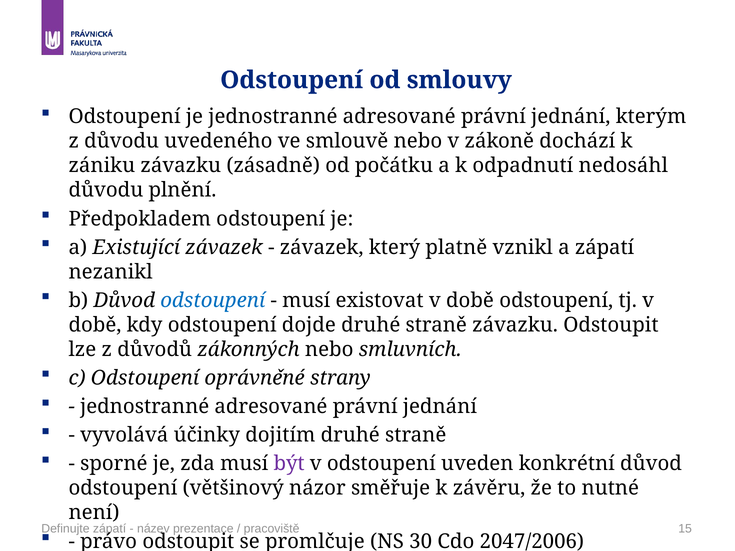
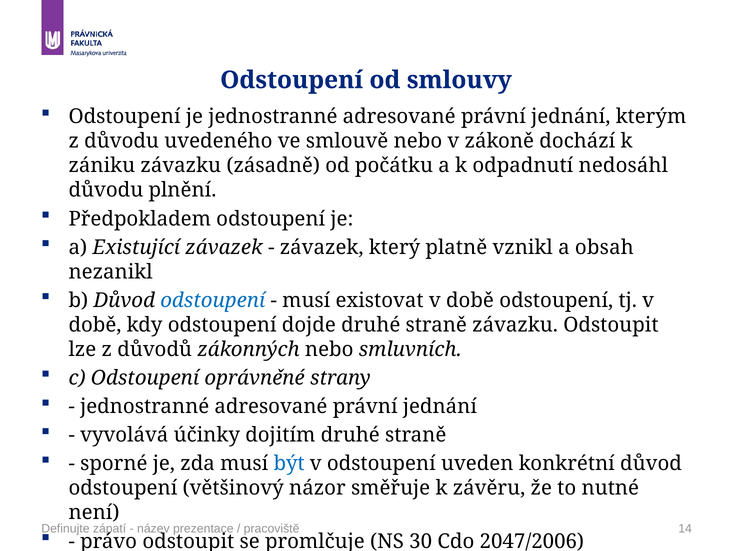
a zápatí: zápatí -> obsah (604, 247)
být colour: purple -> blue (289, 464)
15: 15 -> 14 (685, 529)
